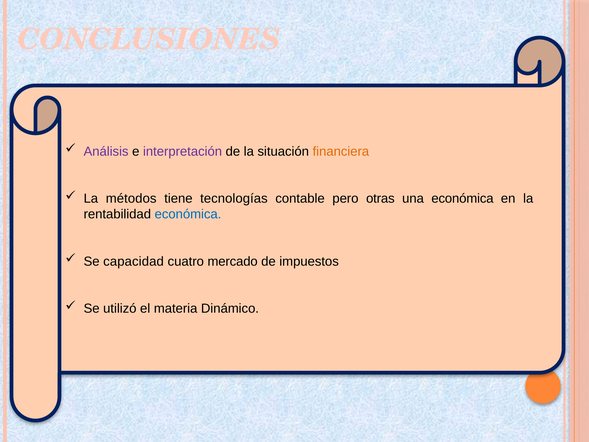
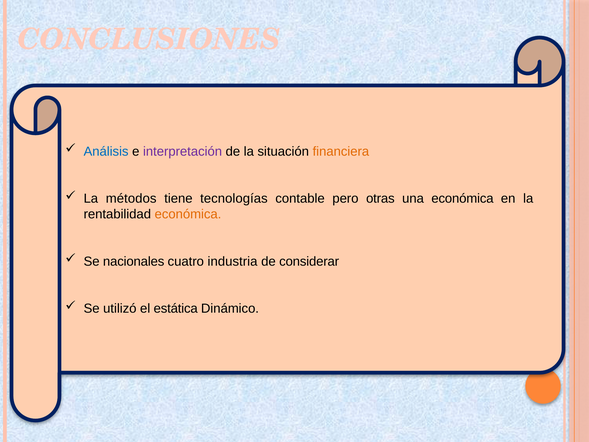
Análisis colour: purple -> blue (106, 151)
económica colour: blue -> orange (188, 214)
capacidad: capacidad -> nacionales (134, 261)
mercado: mercado -> industria (233, 261)
impuestos: impuestos -> considerar (309, 261)
materia: materia -> estática (176, 308)
